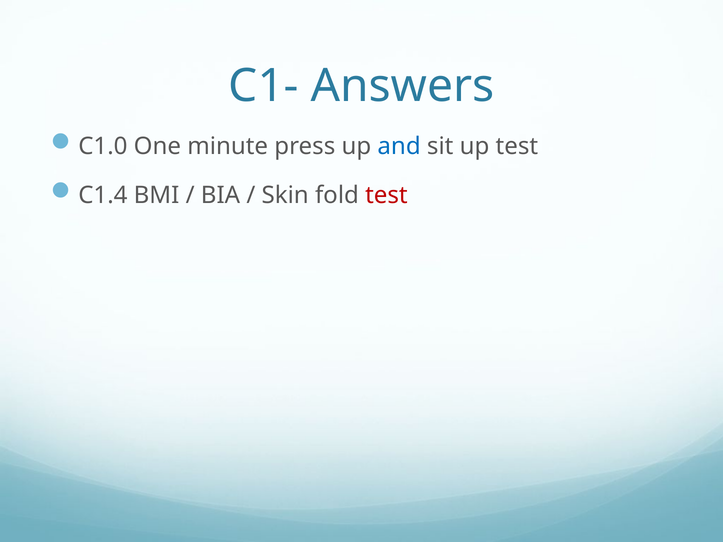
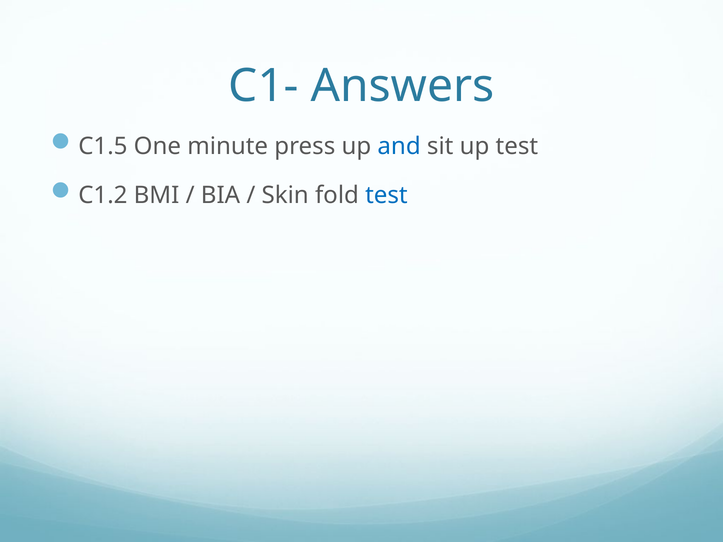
C1.0: C1.0 -> C1.5 (103, 146)
C1.4: C1.4 -> C1.2 (103, 195)
test colour: red -> blue (386, 195)
